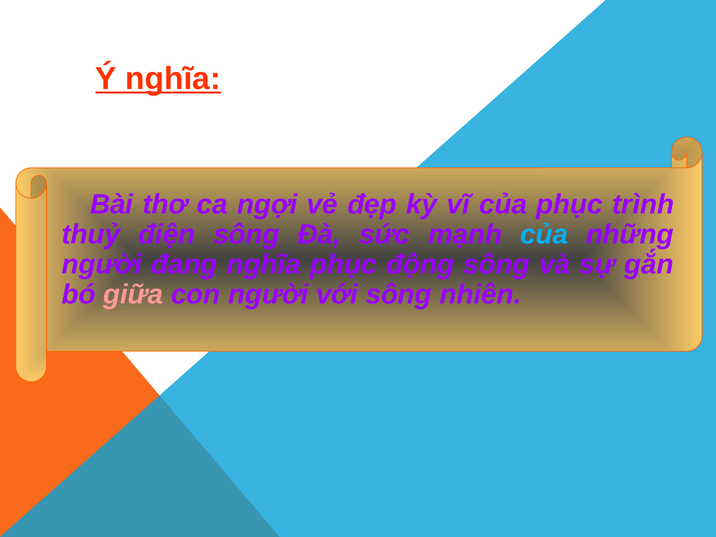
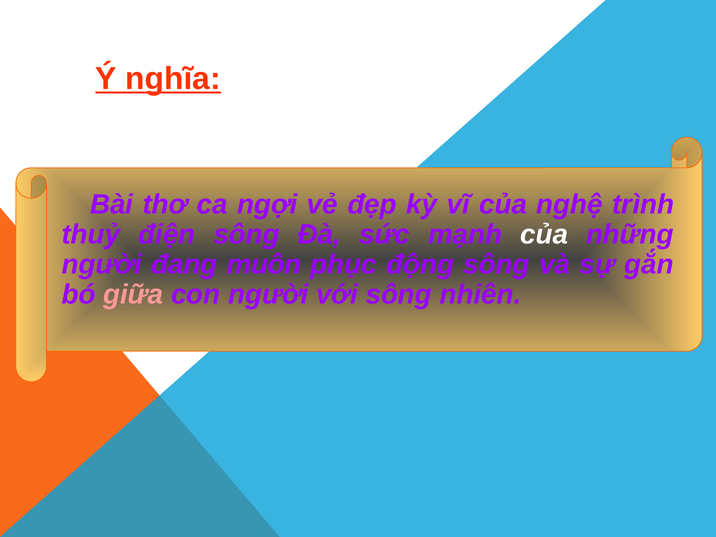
của phục: phục -> nghệ (570, 204)
của colour: light blue -> white (544, 234)
đang nghĩa: nghĩa -> muôn (264, 264)
